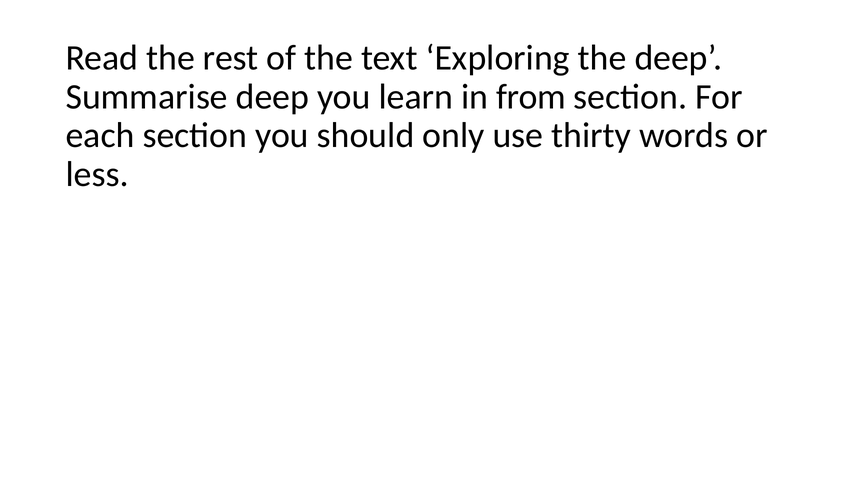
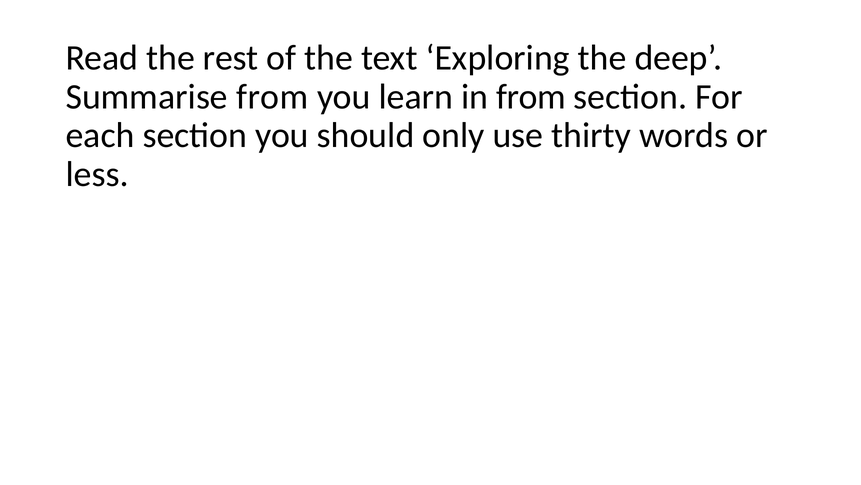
Summarise deep: deep -> from (272, 97)
